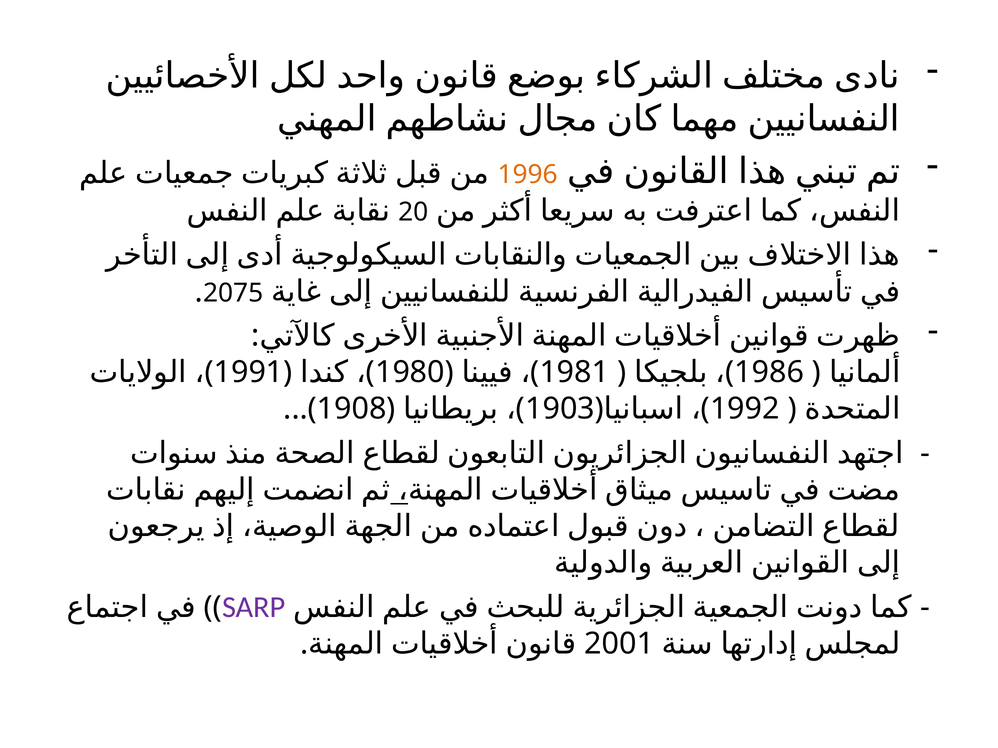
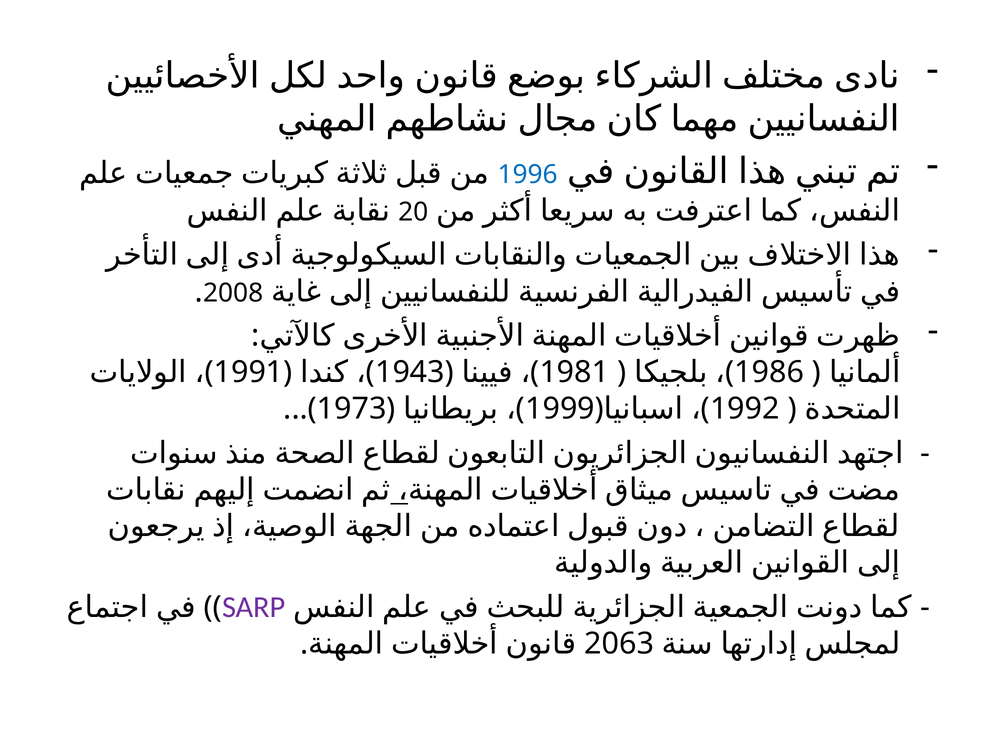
1996 colour: orange -> blue (528, 174)
2075: 2075 -> 2008 (233, 293)
1980: 1980 -> 1943 (410, 373)
1908: 1908 -> 1973 (352, 409)
1903: 1903 -> 1999 (560, 409)
2001: 2001 -> 2063 (619, 644)
